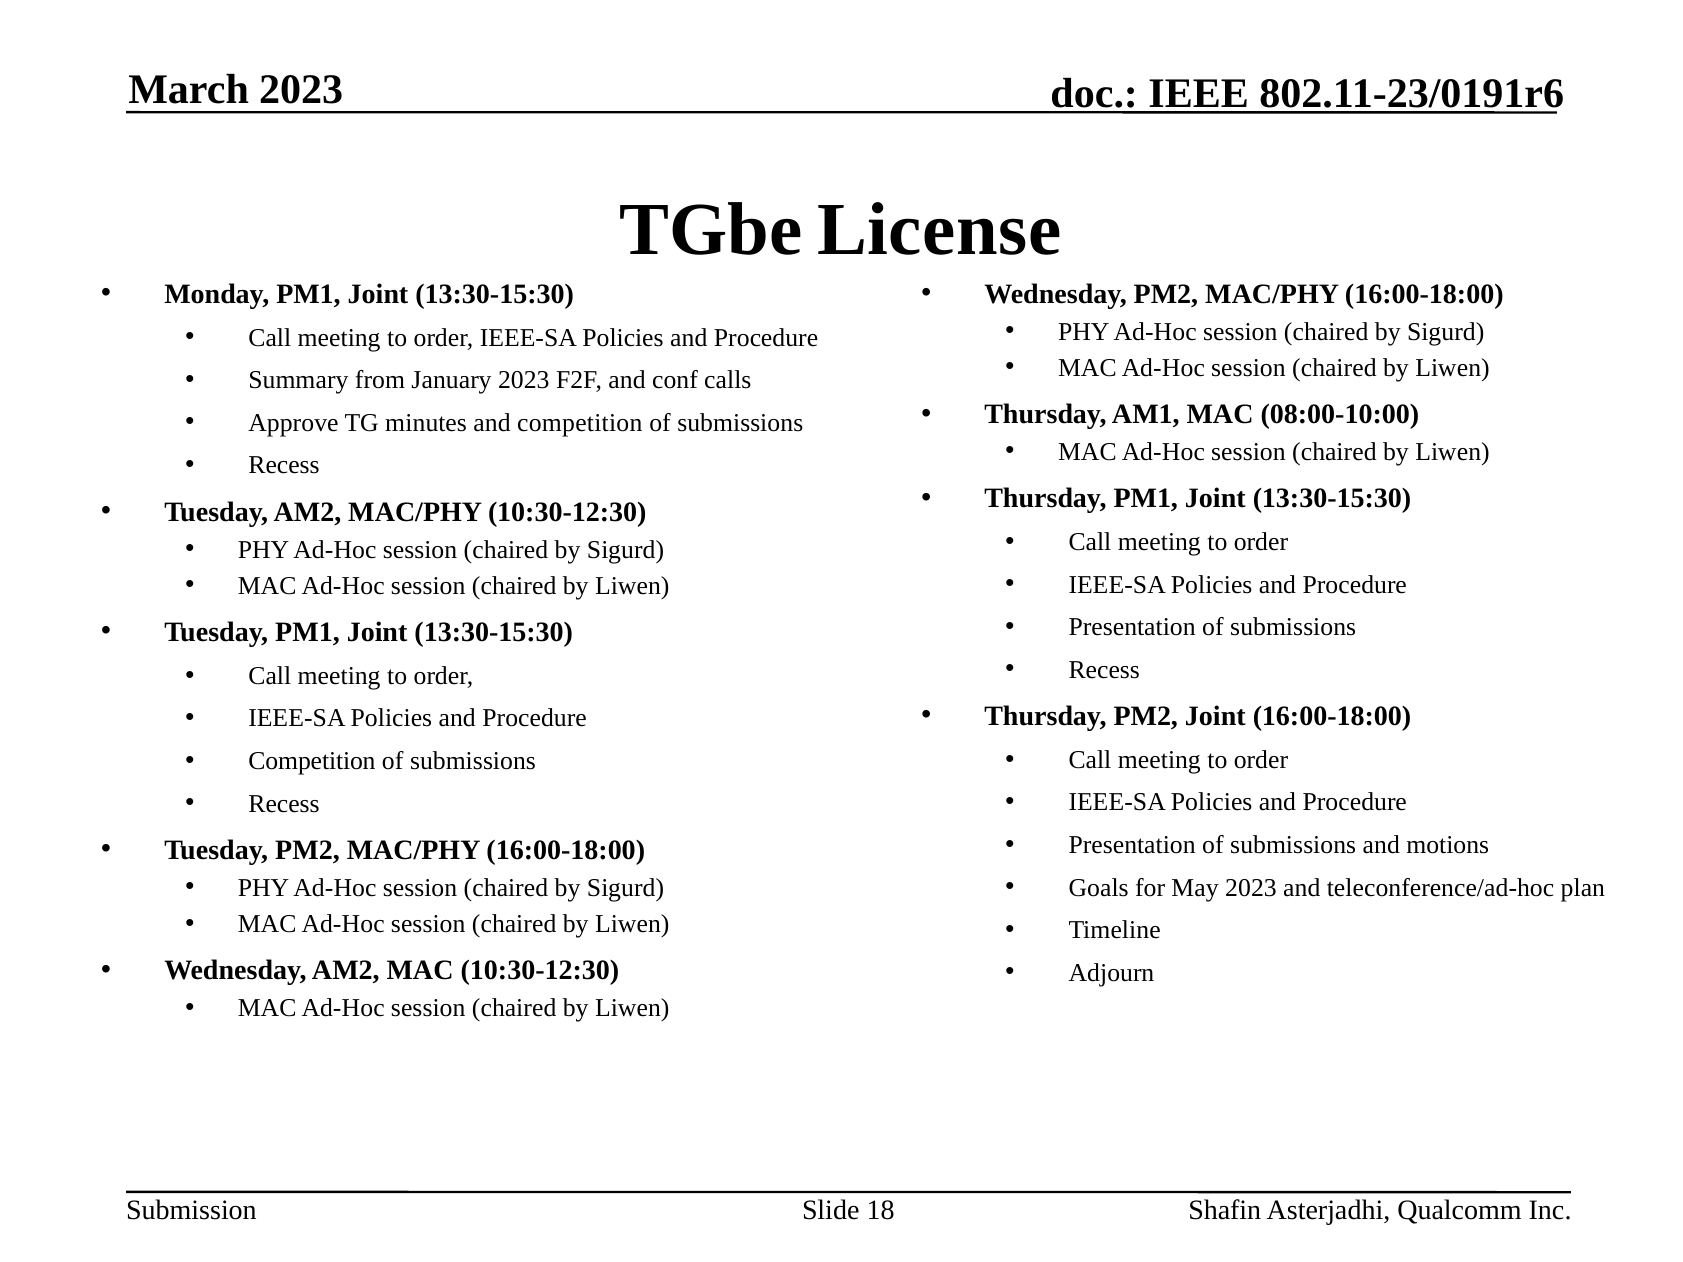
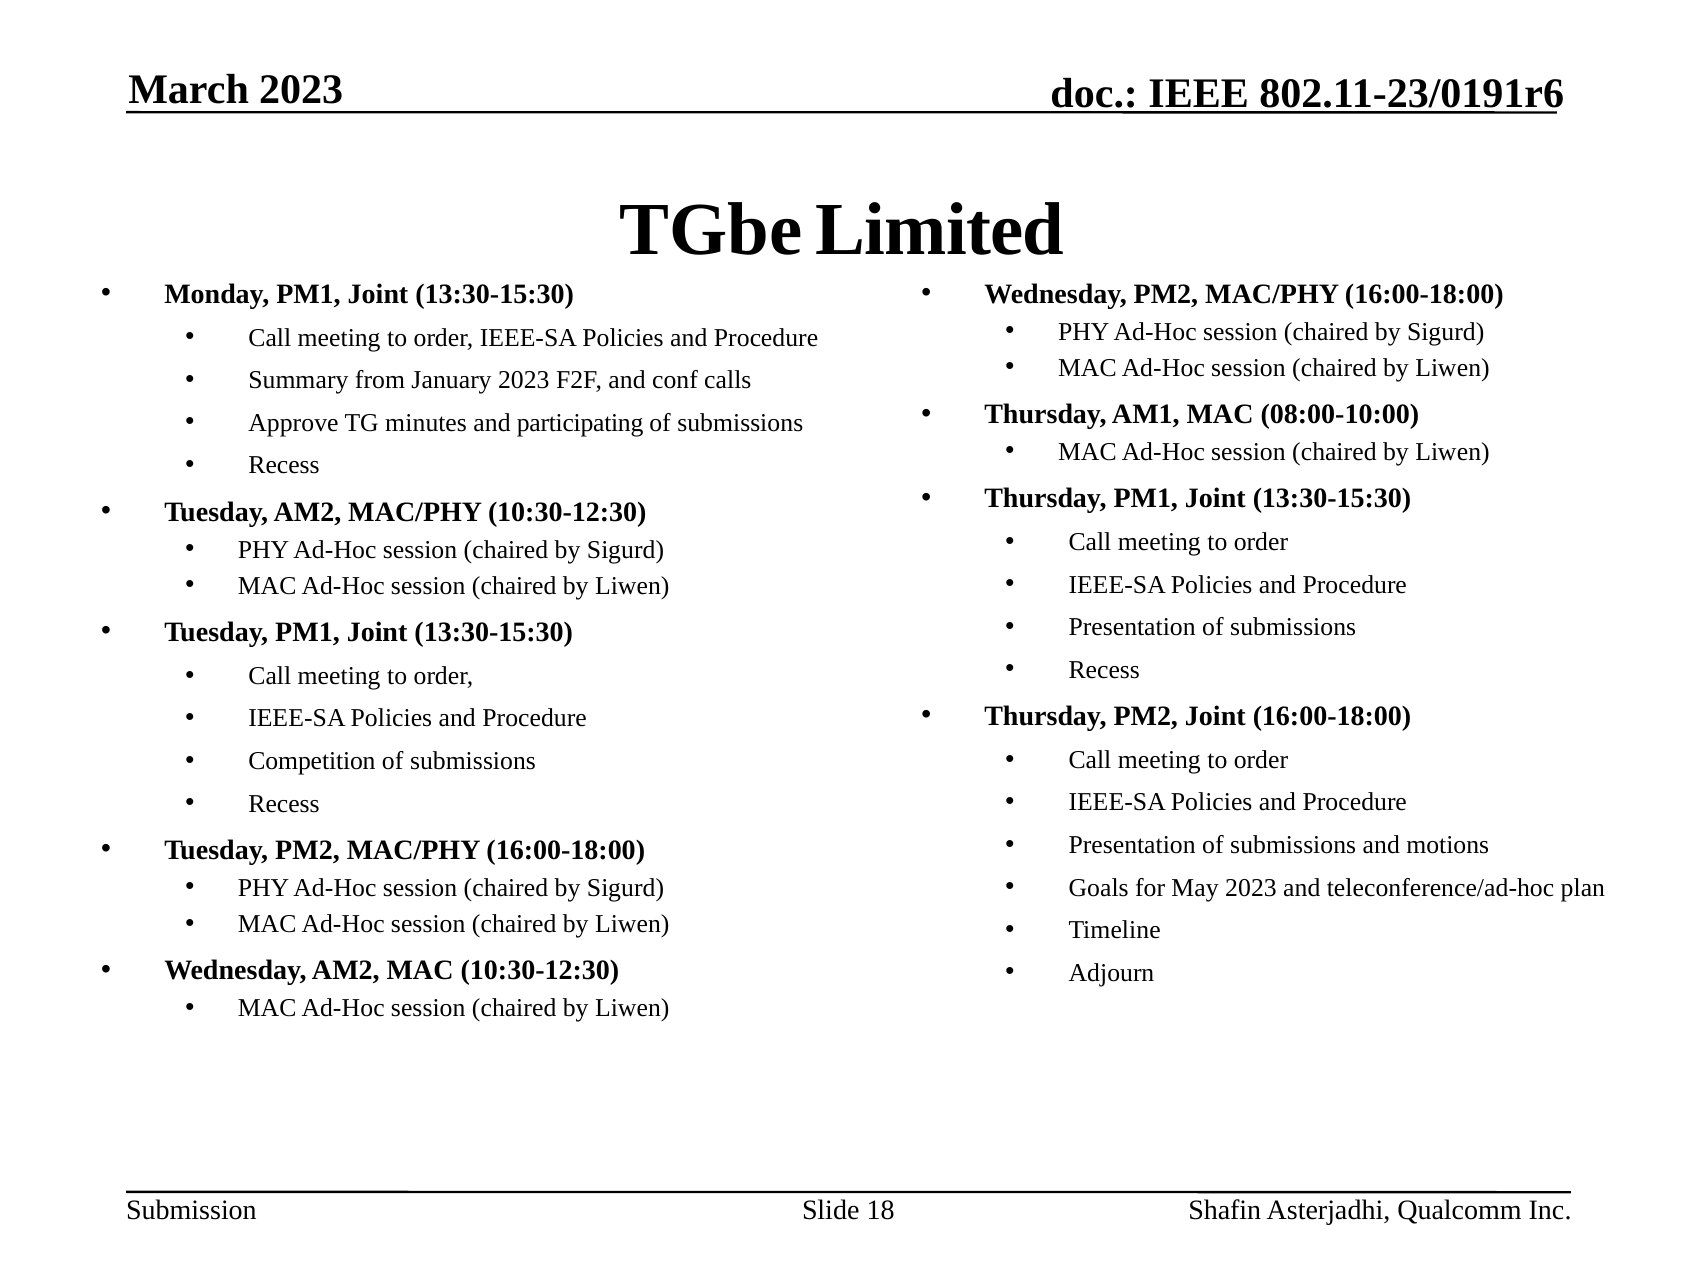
License: License -> Limited (940, 229)
and competition: competition -> participating (580, 423)
